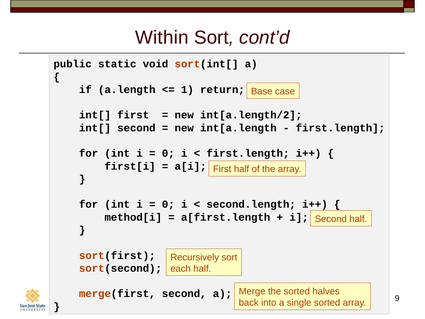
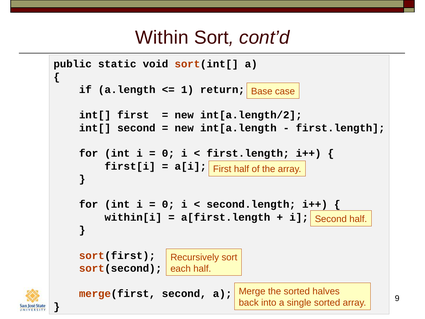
method[i: method[i -> within[i (133, 217)
